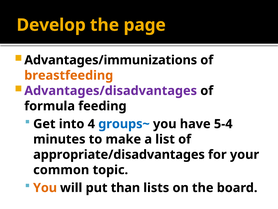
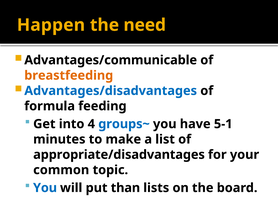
Develop: Develop -> Happen (51, 25)
page: page -> need (145, 25)
Advantages/immunizations: Advantages/immunizations -> Advantages/communicable (111, 60)
Advantages/disadvantages colour: purple -> blue (111, 91)
5-4: 5-4 -> 5-1 (223, 124)
You colour: orange -> blue (45, 187)
